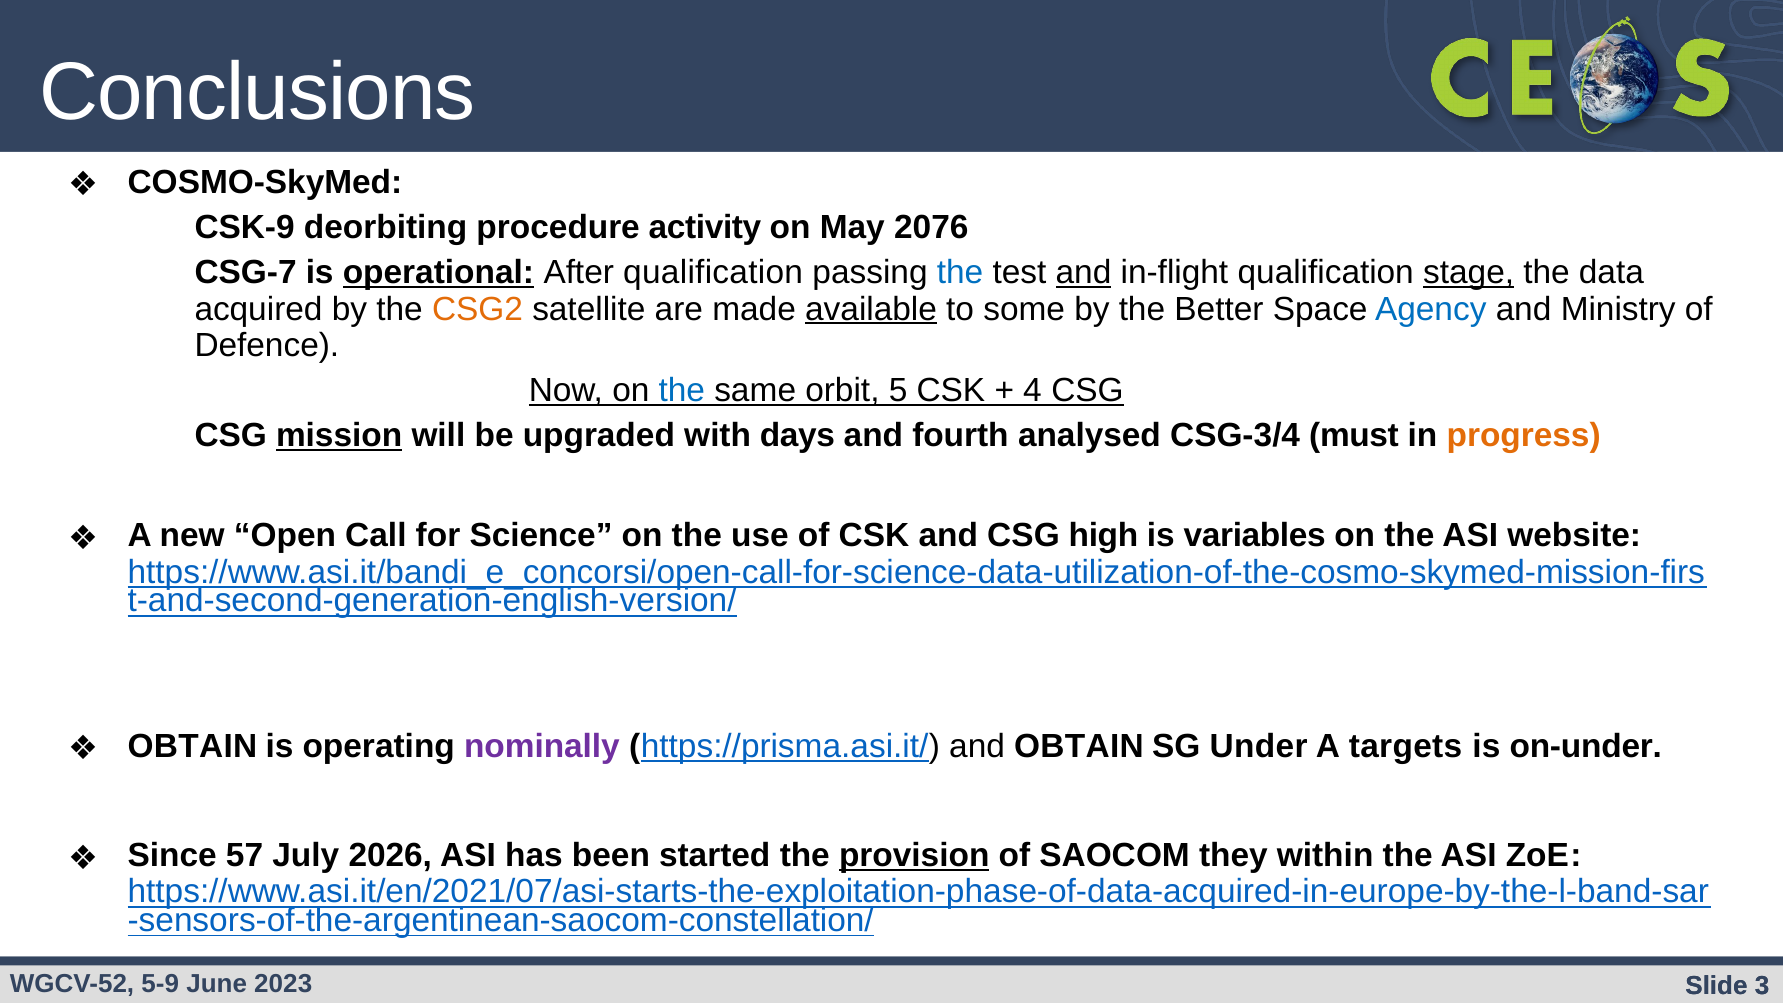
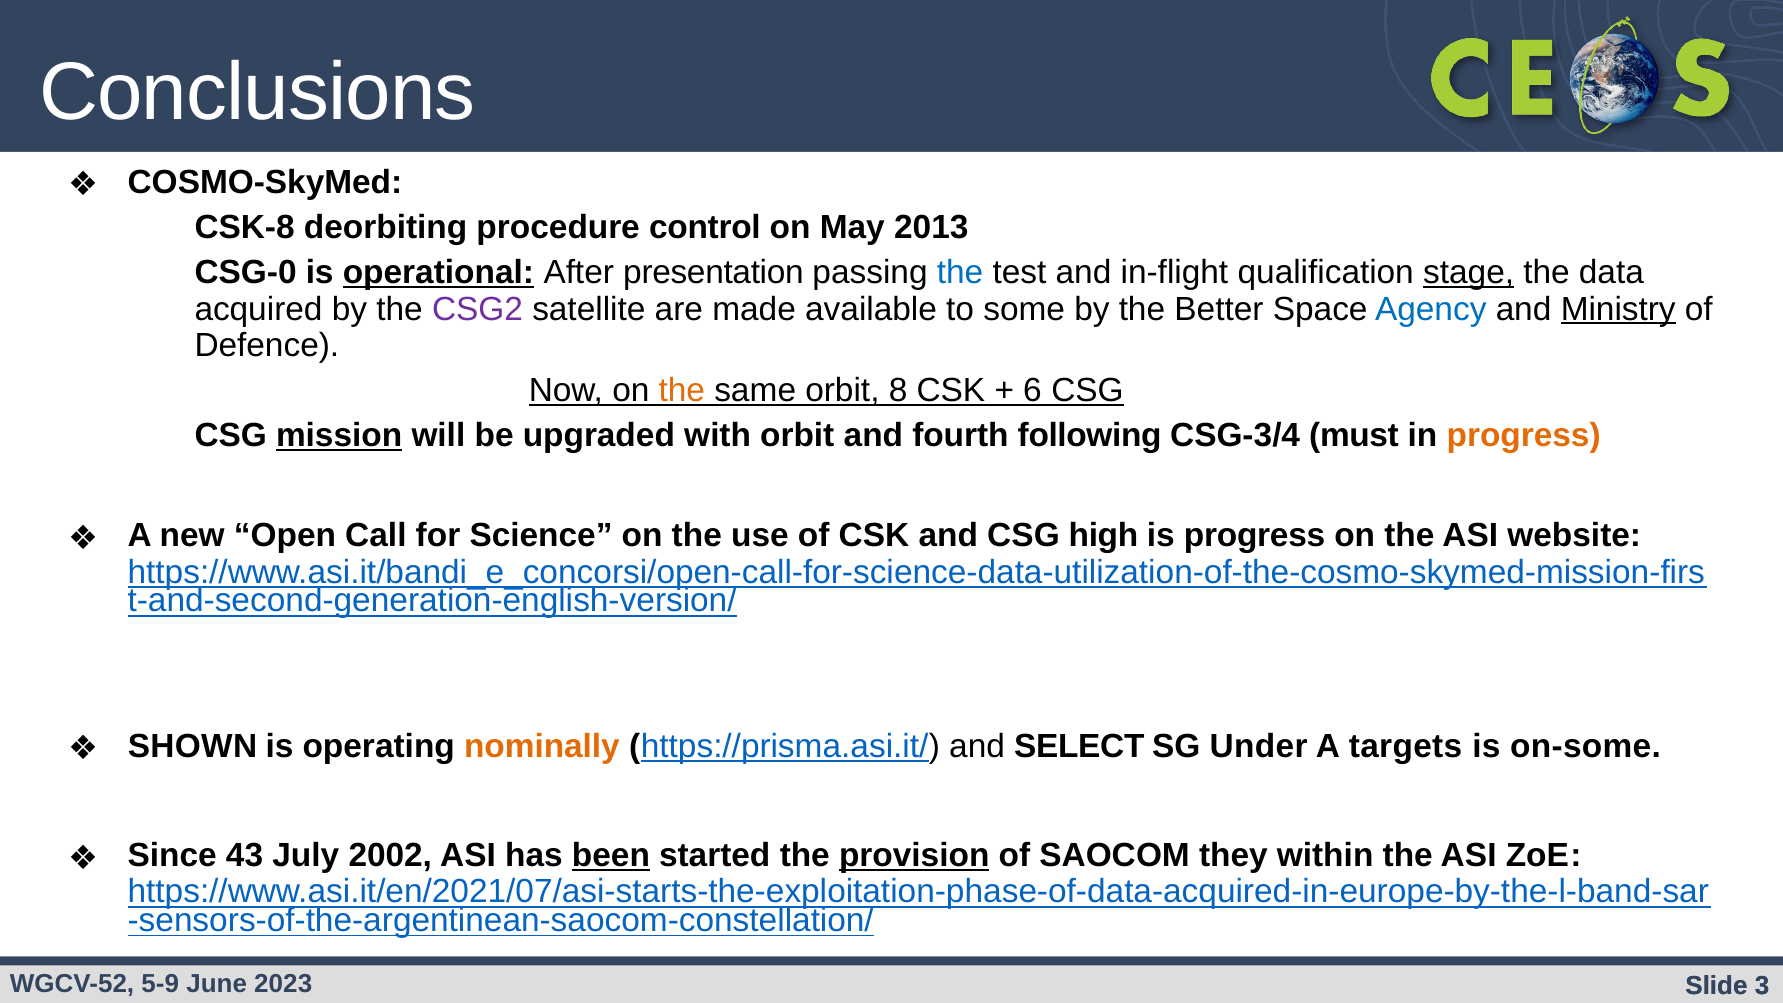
CSK-9: CSK-9 -> CSK-8 (245, 227)
activity: activity -> control (705, 227)
2076: 2076 -> 2013 (931, 227)
CSG-7: CSG-7 -> CSG-0 (246, 273)
After qualification: qualification -> presentation (713, 273)
and underline: present -> none (1084, 273)
CSG2 colour: orange -> purple (478, 309)
available underline: present -> none (871, 309)
Ministry underline: none -> present (1618, 309)
the colour: blue -> orange (682, 390)
5: 5 -> 8 (898, 390)
4: 4 -> 6 (1033, 390)
with days: days -> orbit (797, 436)
analysed: analysed -> following (1090, 436)
is variables: variables -> progress (1255, 536)
OBTAIN: OBTAIN -> SHOWN (192, 746)
nominally colour: purple -> orange (542, 746)
and OBTAIN: OBTAIN -> SELECT (1079, 746)
on-under: on-under -> on-some (1586, 746)
57: 57 -> 43 (245, 856)
2026: 2026 -> 2002 (390, 856)
been underline: none -> present (611, 856)
